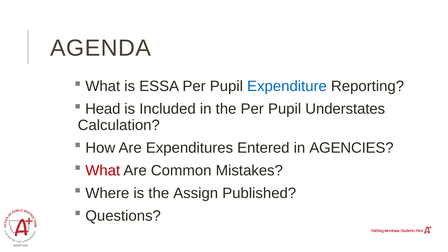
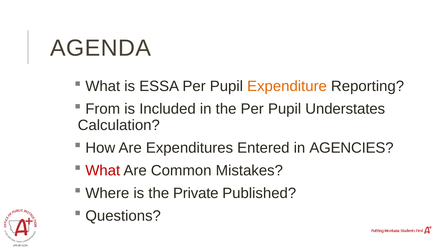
Expenditure colour: blue -> orange (287, 86)
Head: Head -> From (103, 109)
Assign: Assign -> Private (196, 193)
